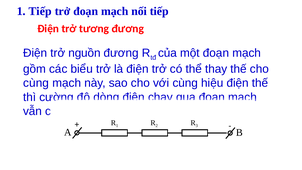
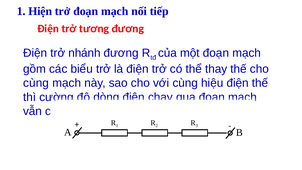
1 Tiếp: Tiếp -> Hiện (40, 11)
nguồn: nguồn -> nhánh (84, 53)
